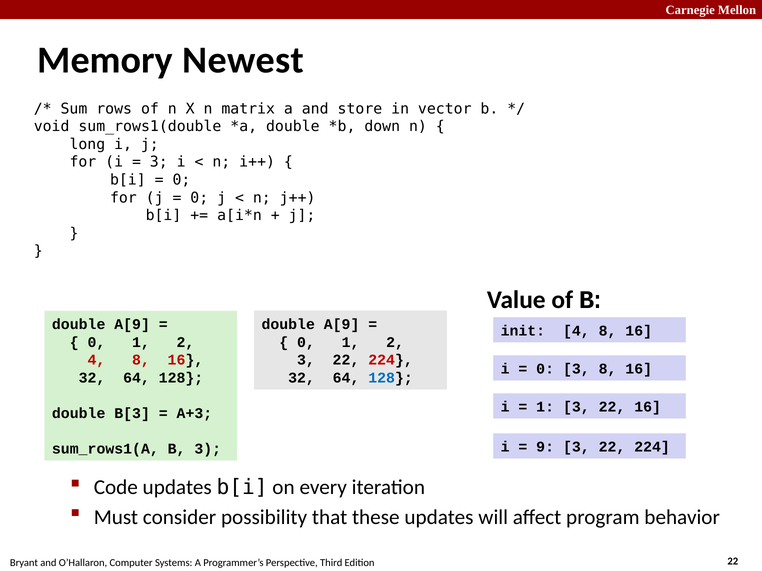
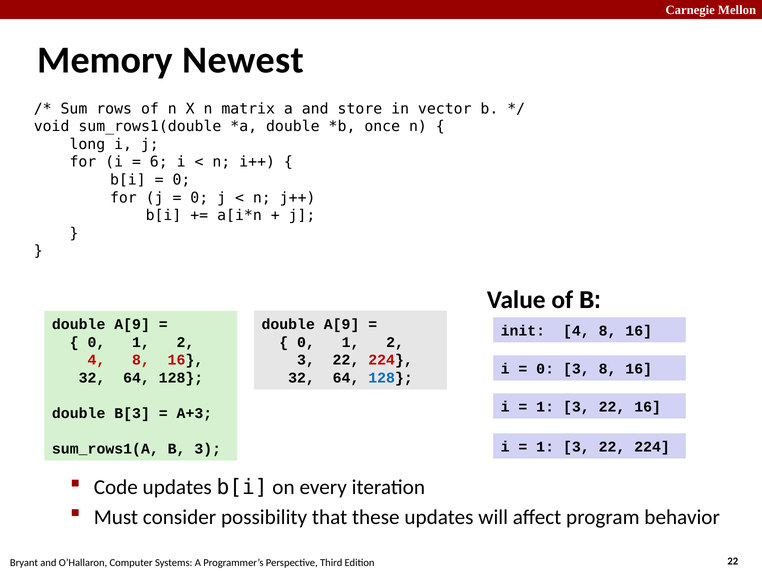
down: down -> once (382, 127)
3: 3 -> 6 (159, 162)
9: 9 -> 1 (545, 447)
